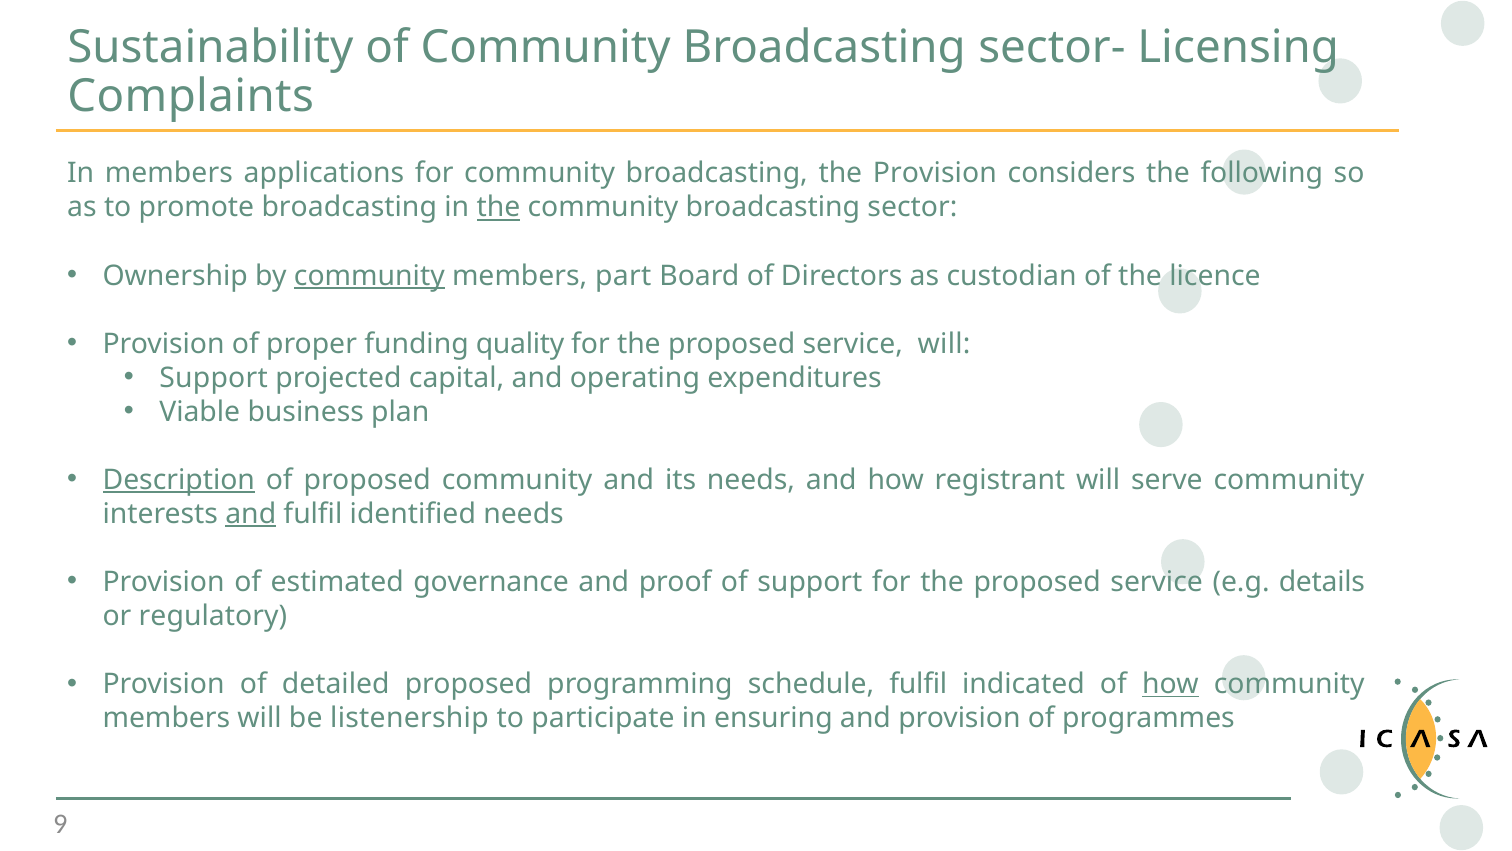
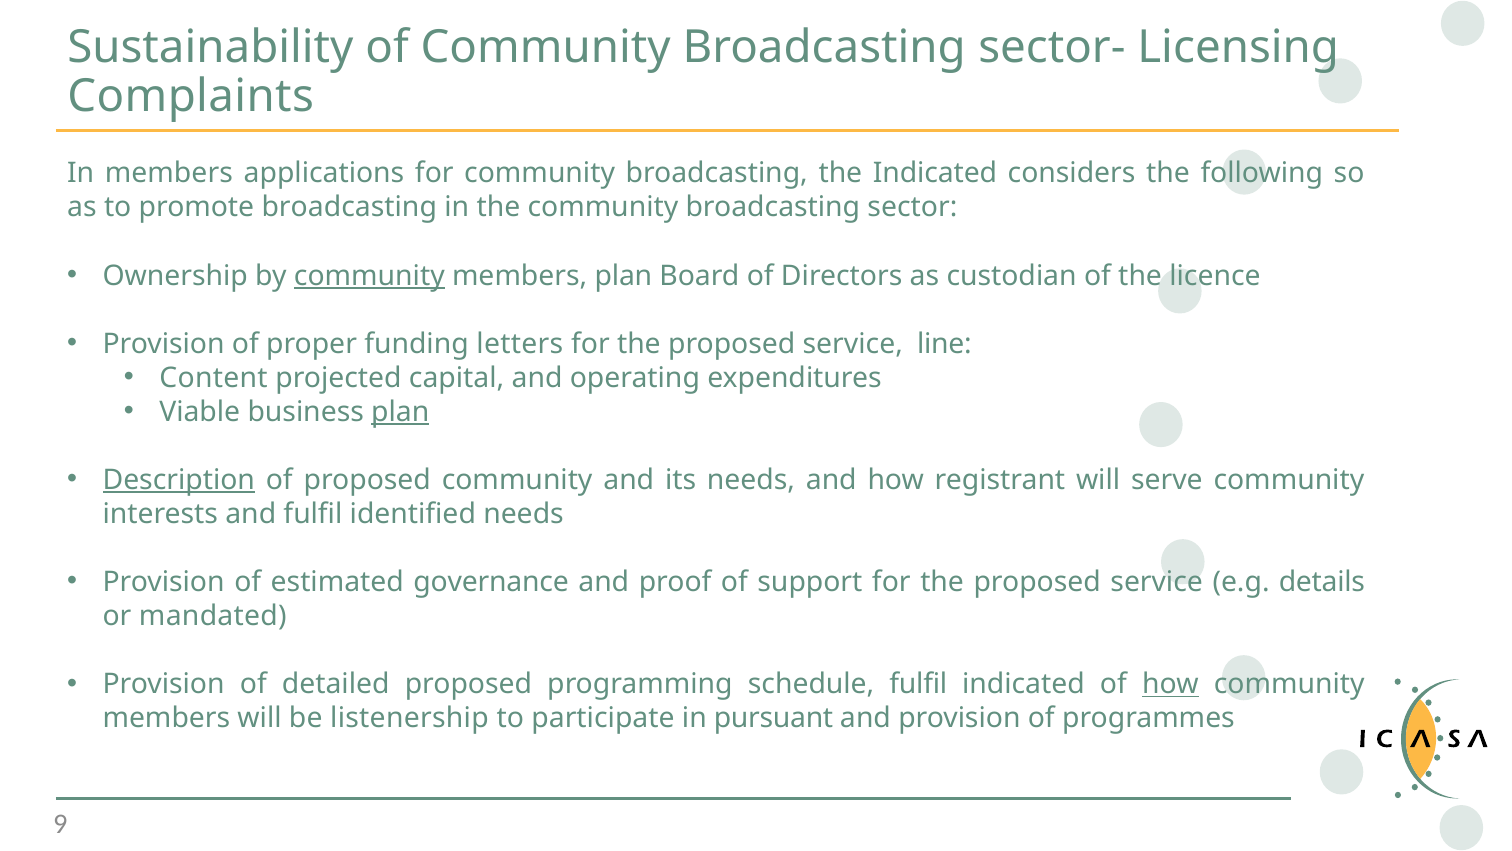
the Provision: Provision -> Indicated (935, 173)
the underline: present -> none (498, 207)
members part: part -> plan (623, 276)
quality: quality -> letters (520, 344)
service will: will -> line (944, 344)
Support: Support -> Content (214, 378)
plan underline: none -> present (400, 412)
and underline: present -> none (251, 514)
regulatory: regulatory -> mandated (213, 616)
ensuring: ensuring -> pursuant (774, 718)
